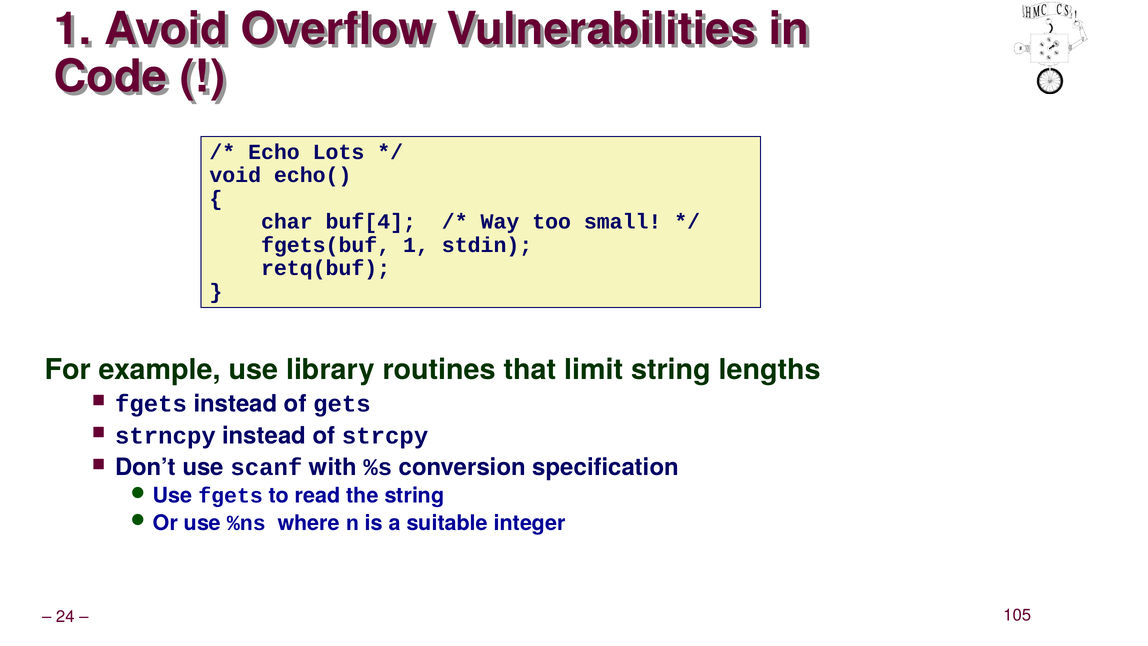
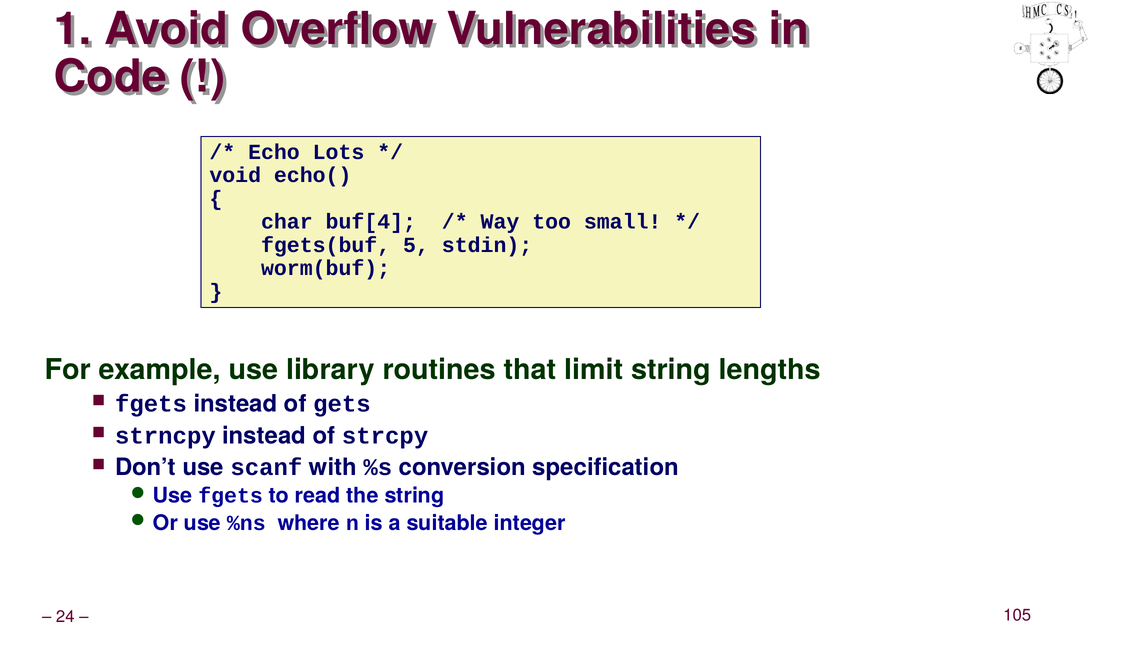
fgets(buf 1: 1 -> 5 (416, 245)
retq(buf: retq(buf -> worm(buf (326, 268)
